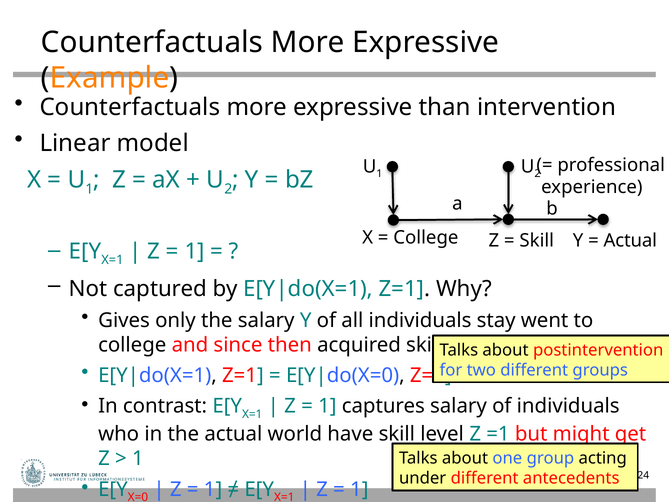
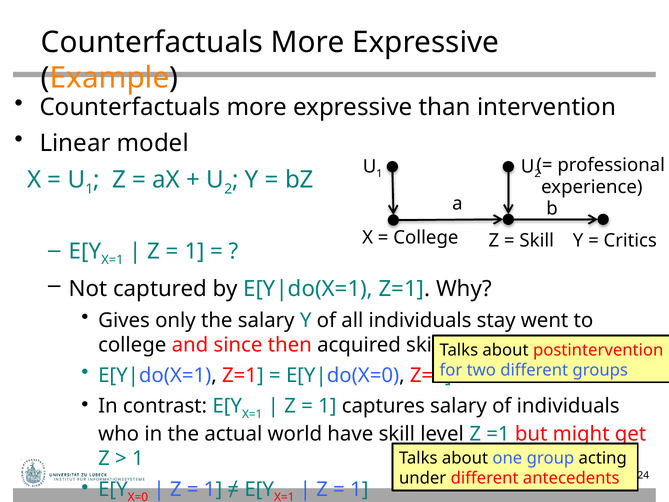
Actual: Actual -> Critics (630, 240)
